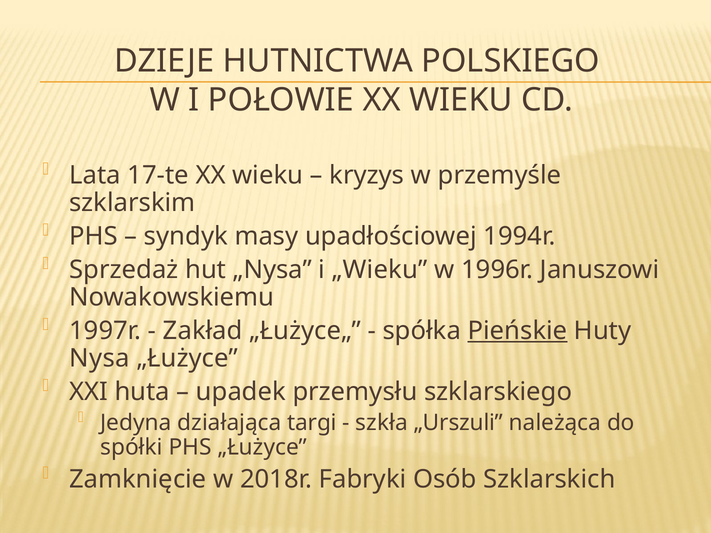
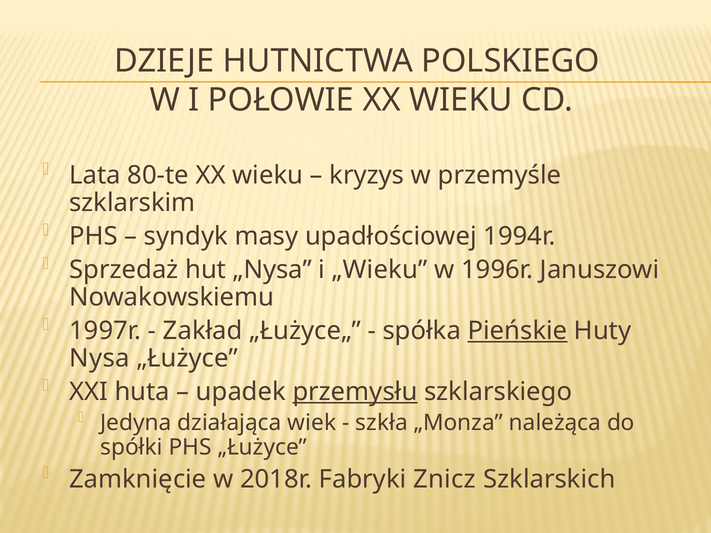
17-te: 17-te -> 80-te (158, 175)
przemysłu underline: none -> present (355, 392)
targi: targi -> wiek (312, 423)
„Urszuli: „Urszuli -> „Monza (458, 423)
Osób: Osób -> Znicz (445, 479)
